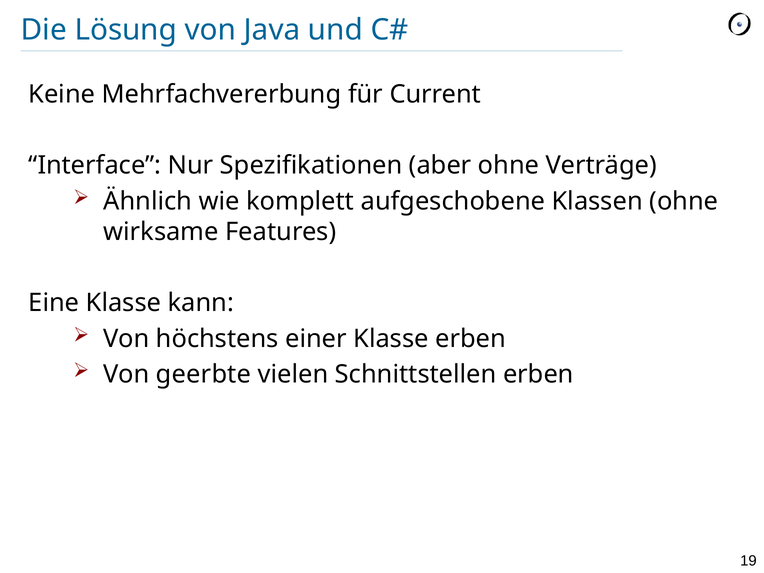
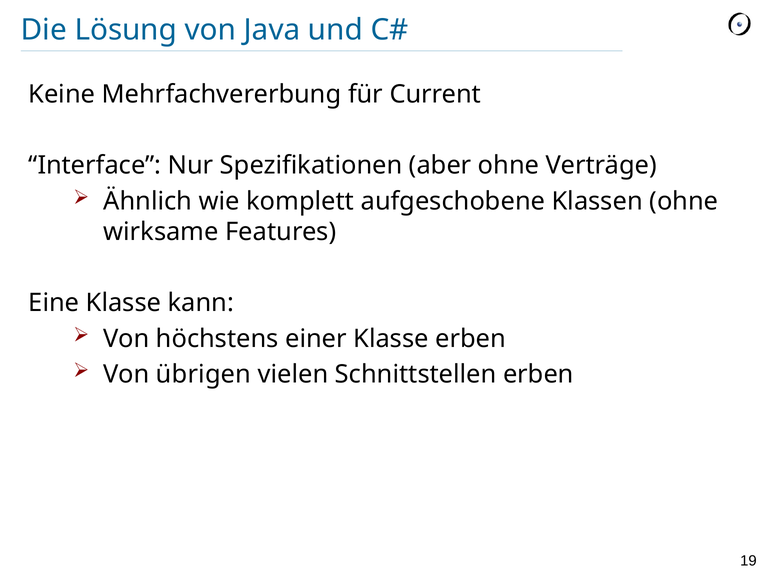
geerbte: geerbte -> übrigen (203, 374)
